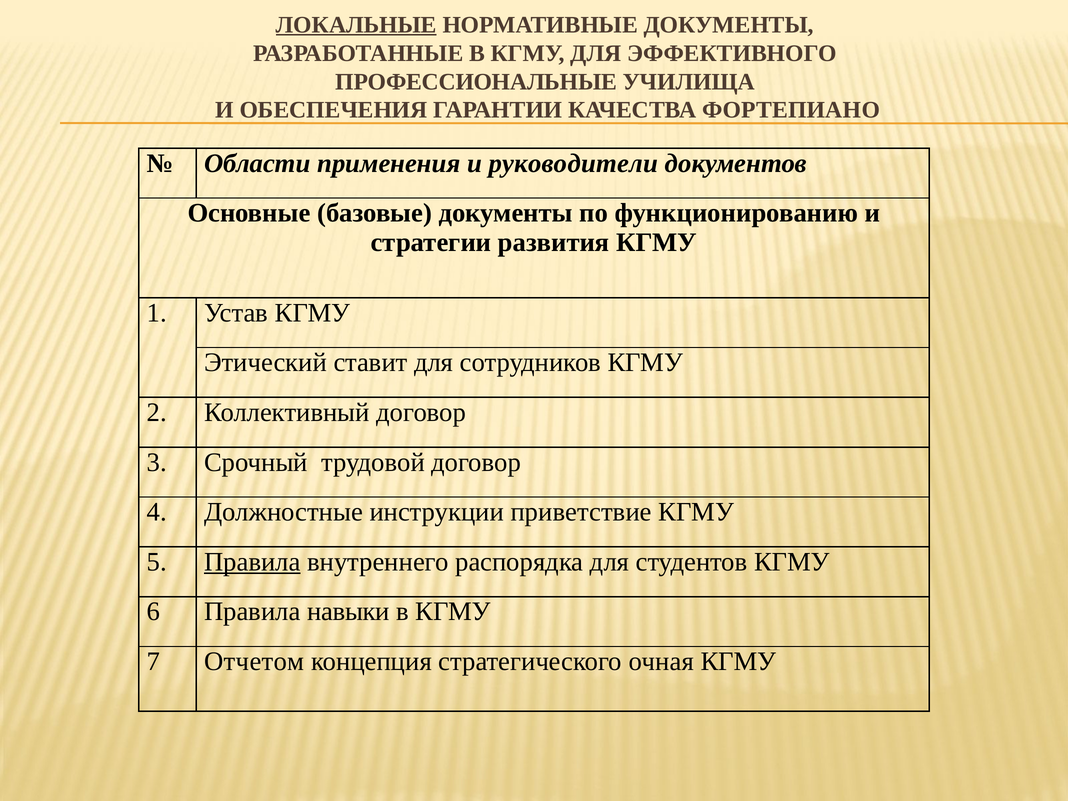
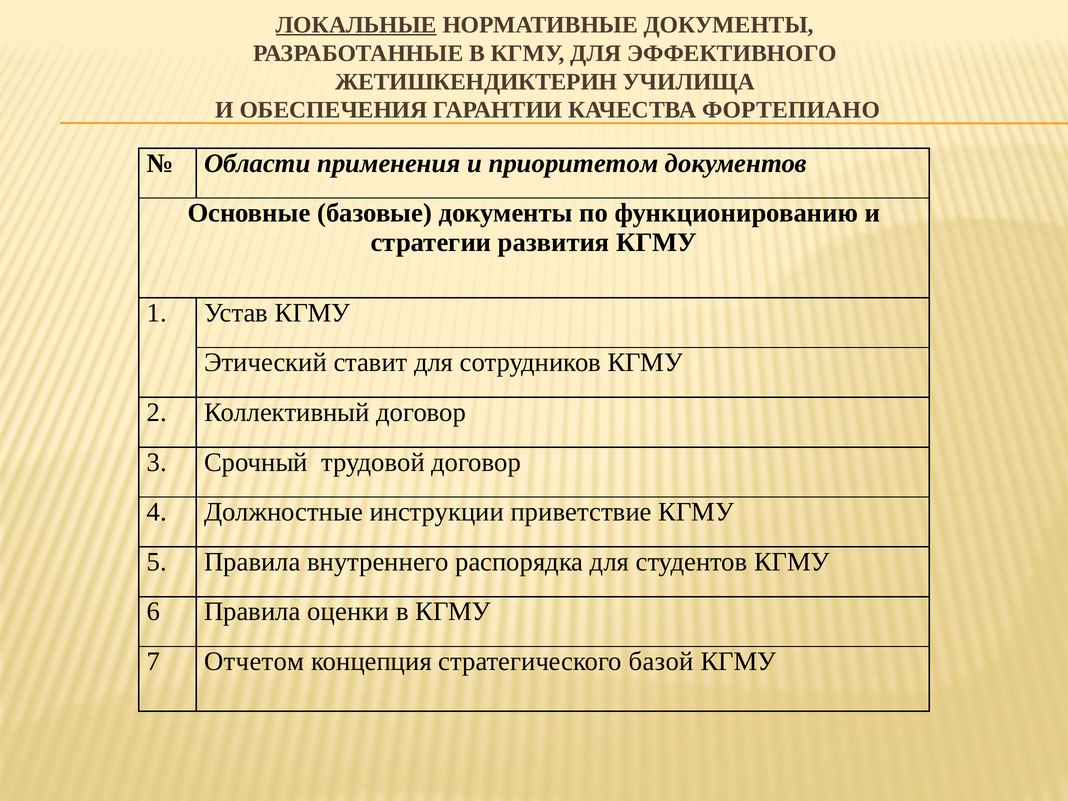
ПРОФЕССИОНАЛЬНЫЕ: ПРОФЕССИОНАЛЬНЫЕ -> ЖЕТИШКЕНДИКТЕРИН (476, 82)
руководители: руководители -> приоритетом (574, 163)
Правила underline: present -> none (252, 562)
навыки: навыки -> оценки (348, 612)
очная: очная -> базой (661, 662)
